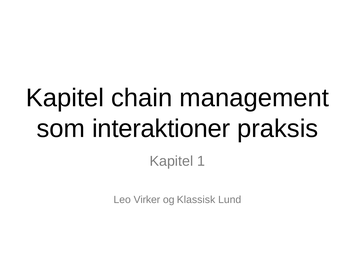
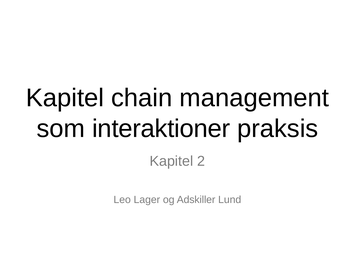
1: 1 -> 2 (201, 161)
Virker: Virker -> Lager (147, 200)
Klassisk: Klassisk -> Adskiller (196, 200)
